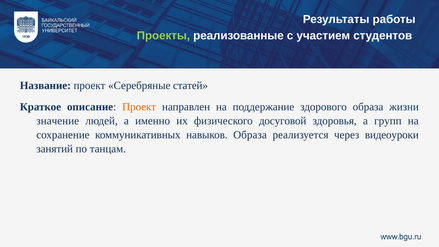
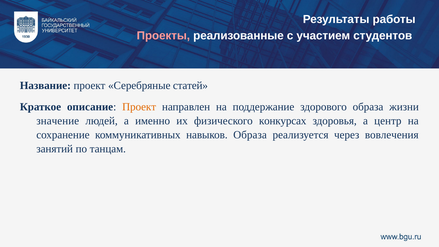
Проекты colour: light green -> pink (163, 36)
досуговой: досуговой -> конкурсах (283, 121)
групп: групп -> центр (388, 121)
видеоуроки: видеоуроки -> вовлечения (392, 135)
